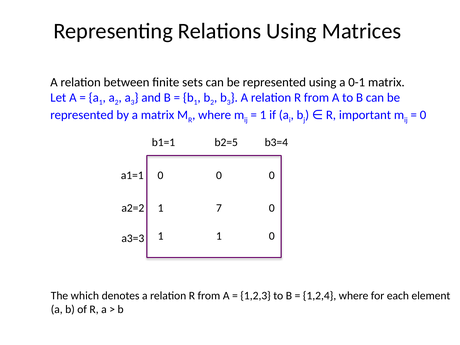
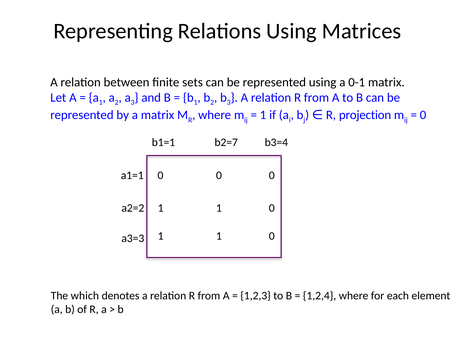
important: important -> projection (365, 115)
b2=5: b2=5 -> b2=7 (226, 142)
7: 7 -> 1 (219, 208)
